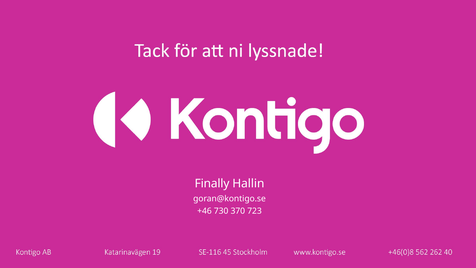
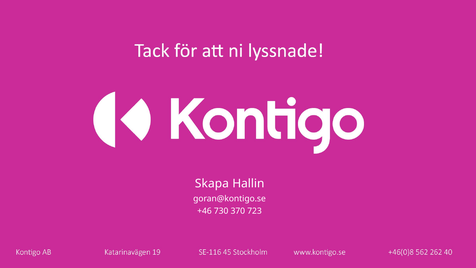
Finally: Finally -> Skapa (212, 183)
